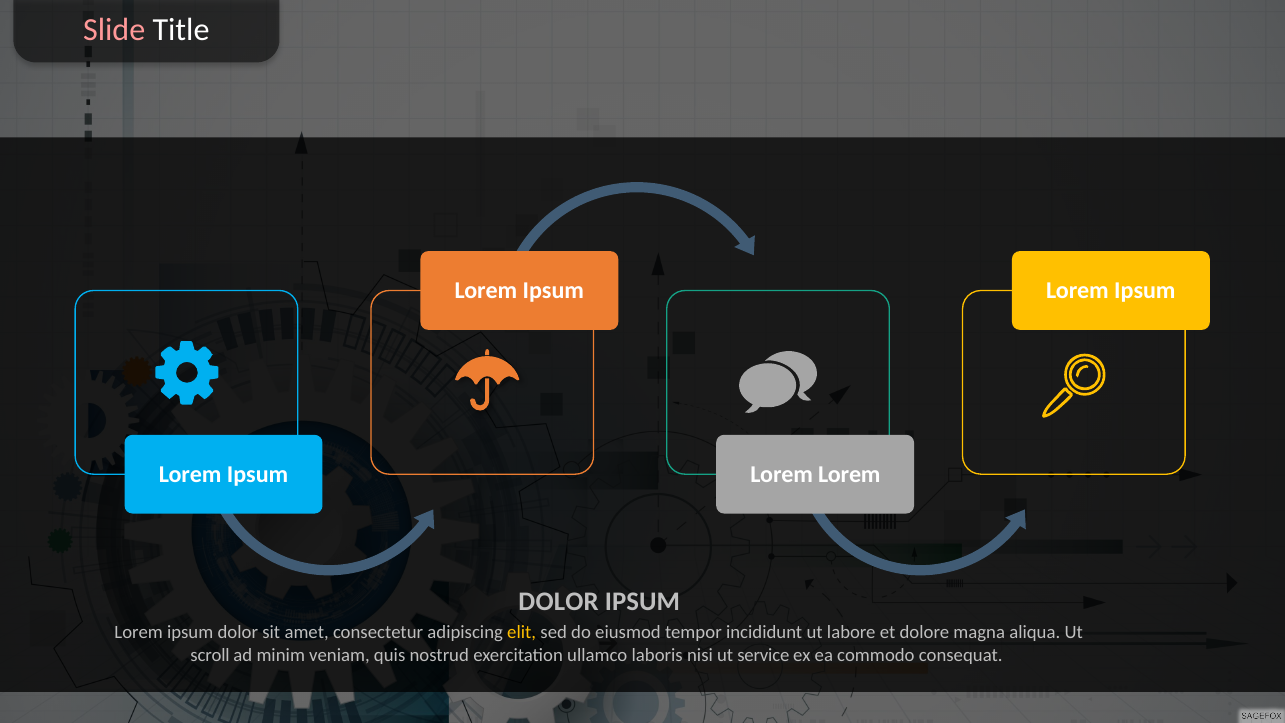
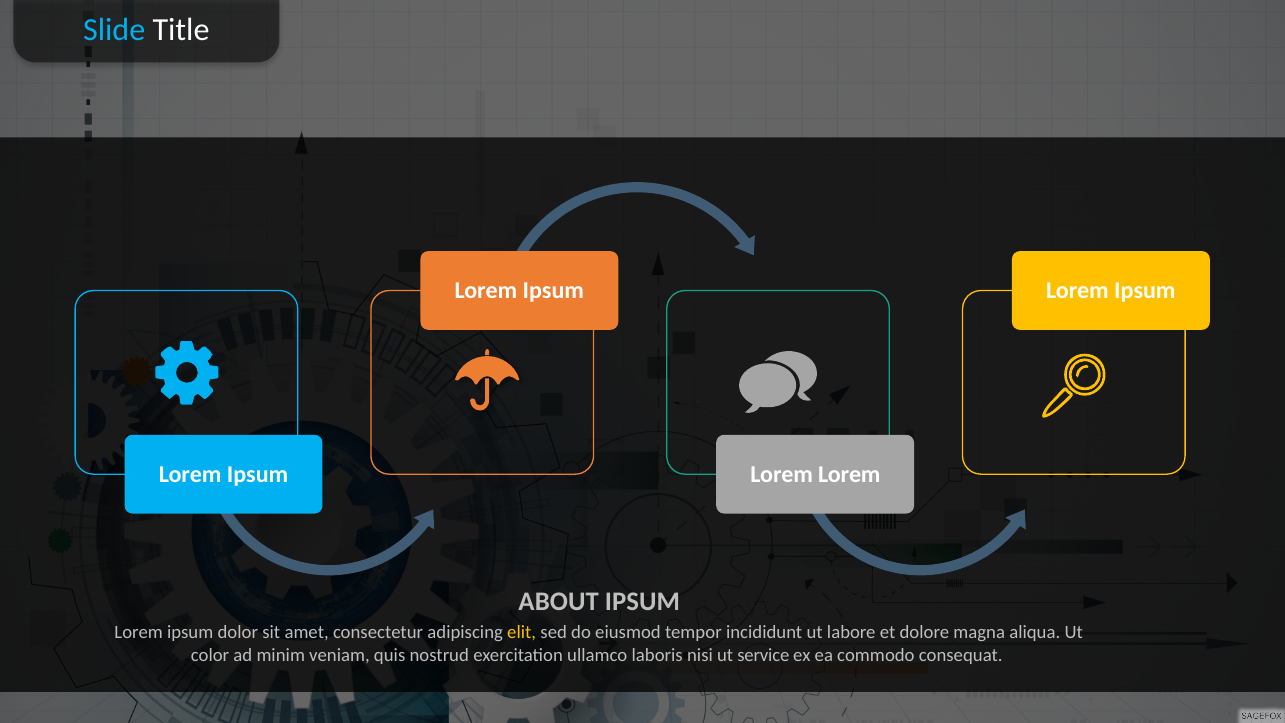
Slide colour: pink -> light blue (114, 30)
DOLOR: DOLOR -> ABOUT (559, 602)
scroll: scroll -> color (210, 655)
